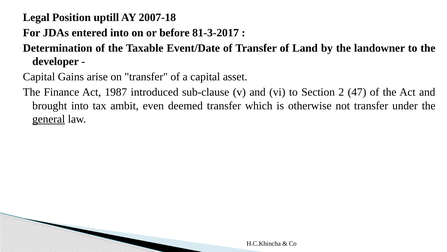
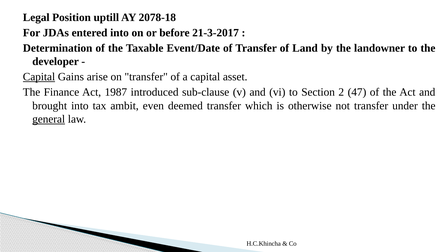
2007-18: 2007-18 -> 2078-18 (157, 18)
81-3-2017: 81-3-2017 -> 21-3-2017 (216, 33)
Capital underline: none -> present (39, 77)
